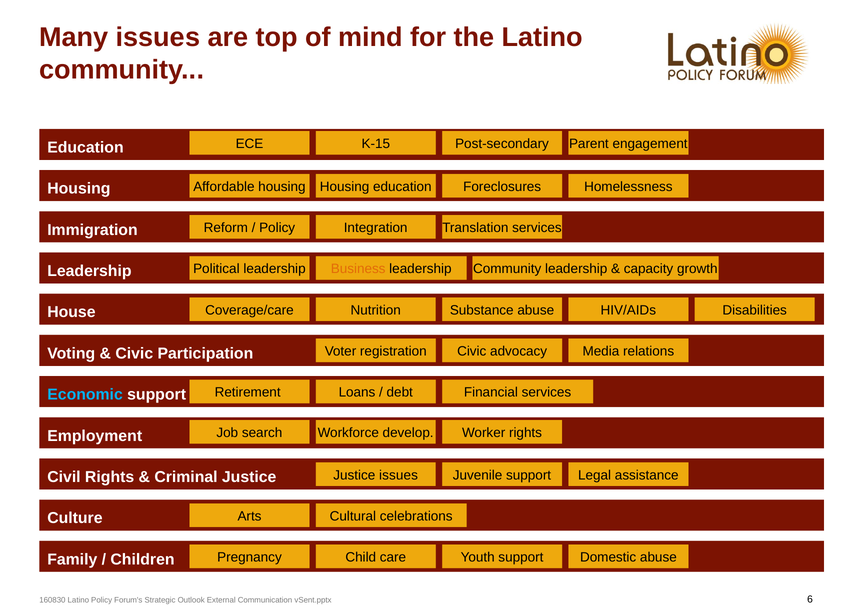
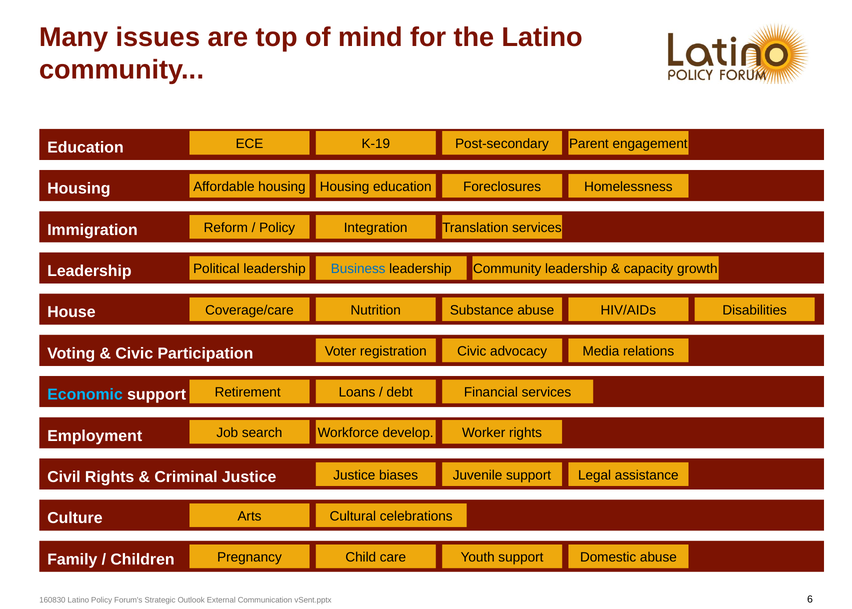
K-15: K-15 -> K-19 (376, 144)
Business colour: orange -> blue (358, 269)
Justice issues: issues -> biases (399, 475)
